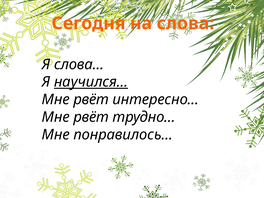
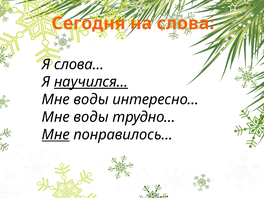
рвёт: рвёт -> воды (91, 100)
рвёт: рвёт -> воды (91, 117)
Мне underline: none -> present (56, 135)
